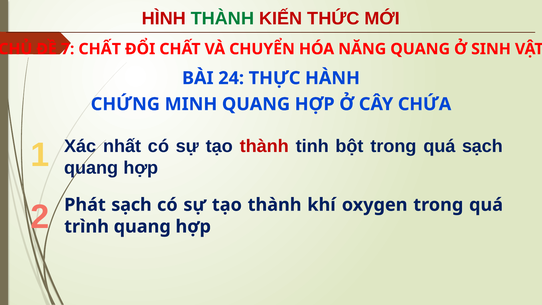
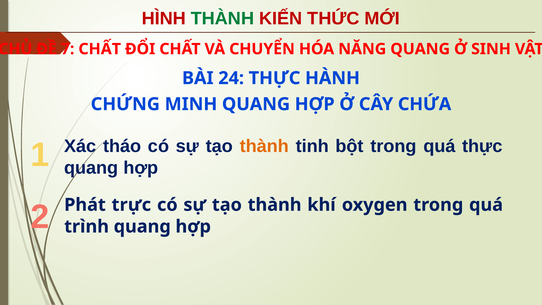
nhất: nhất -> tháo (122, 146)
thành colour: red -> orange (264, 146)
quá sạch: sạch -> thực (482, 146)
Phát sạch: sạch -> trực (131, 205)
